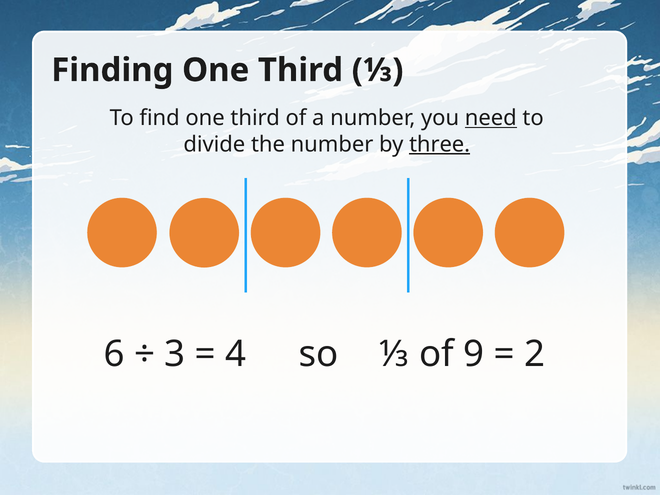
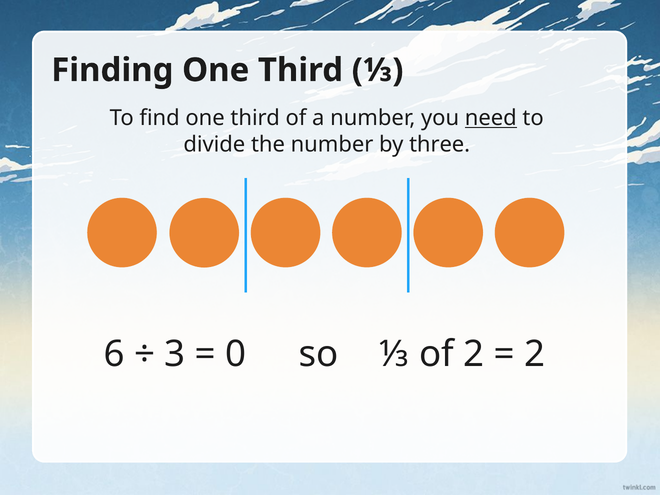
three underline: present -> none (440, 144)
4: 4 -> 0 (236, 354)
of 9: 9 -> 2 (474, 354)
